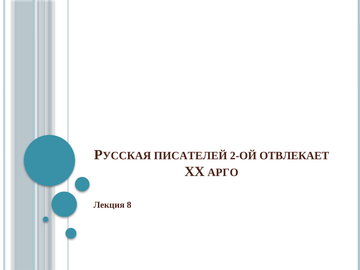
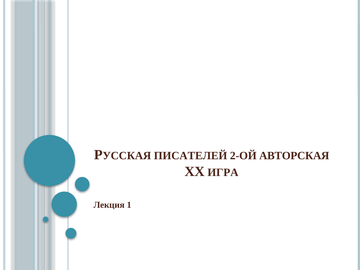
ОТВЛЕКАЕТ: ОТВЛЕКАЕТ -> АВТОРСКАЯ (294, 156)
АРГО: АРГО -> ИГРА (223, 173)
8: 8 -> 1 (129, 205)
